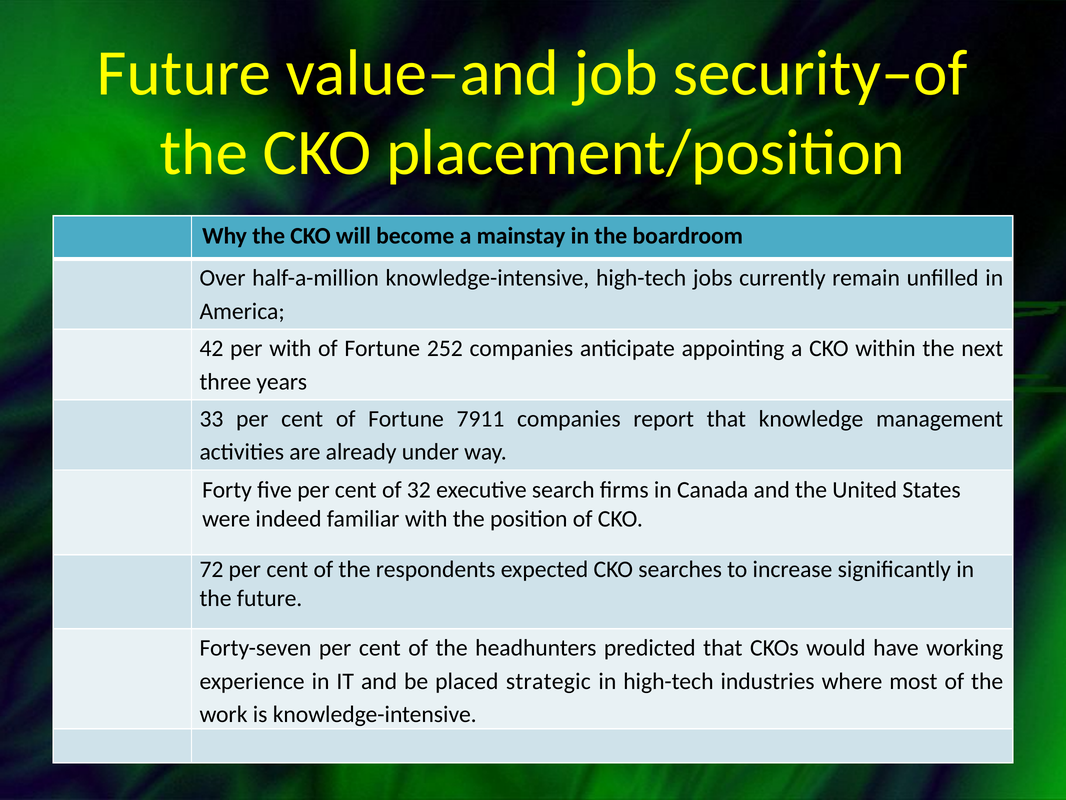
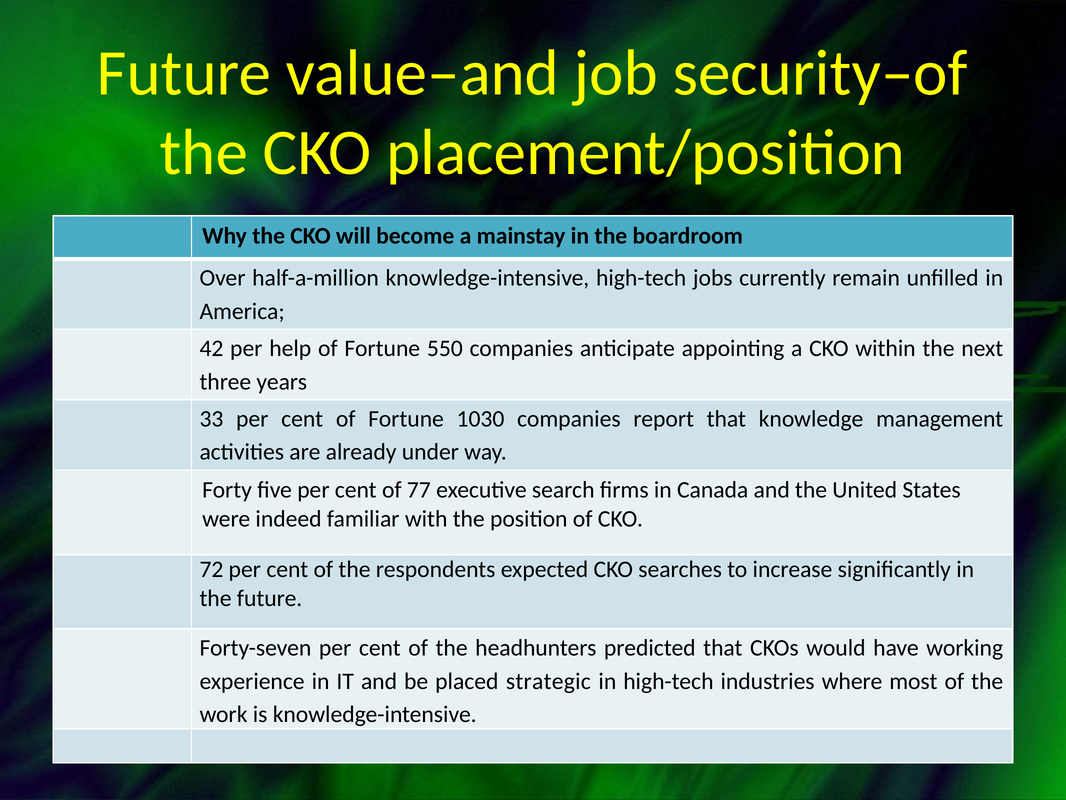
per with: with -> help (290, 348)
252: 252 -> 550 (445, 348)
7911: 7911 -> 1030 (481, 419)
32: 32 -> 77 (419, 490)
